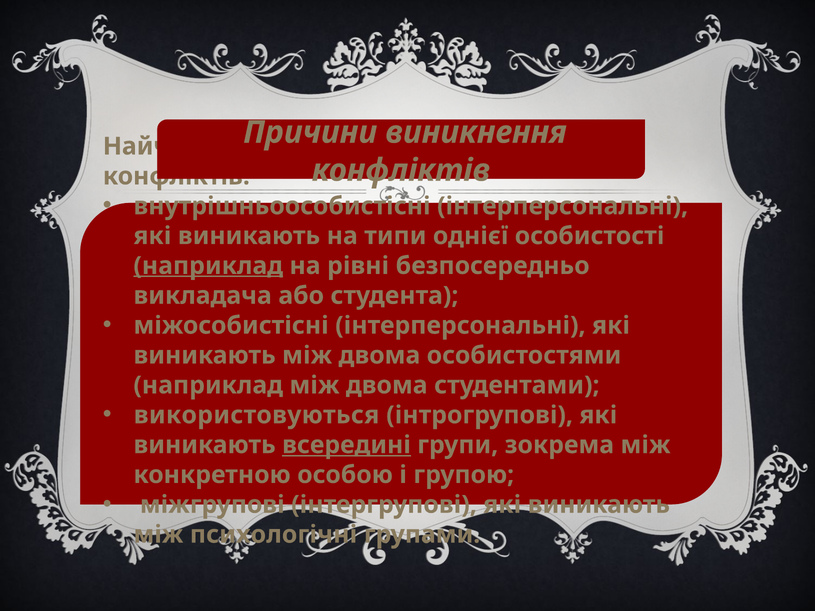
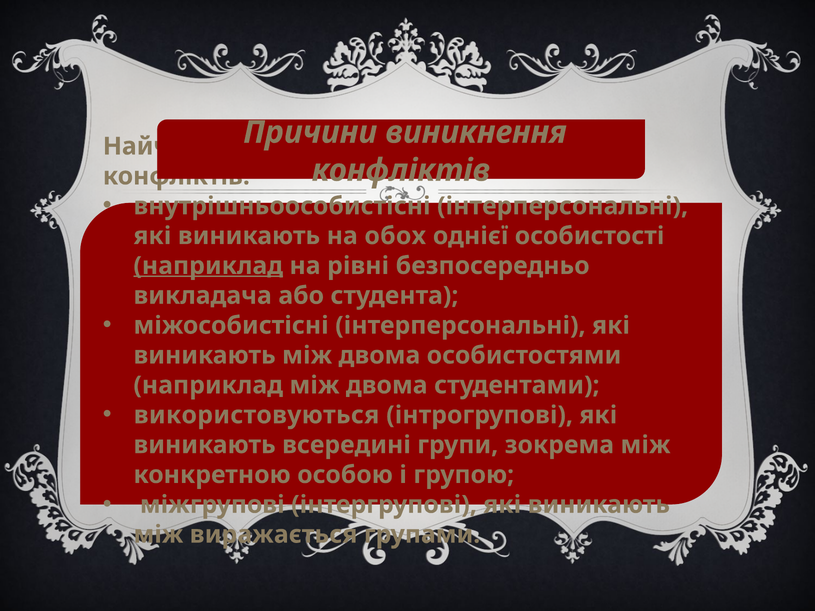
на типи: типи -> обох (395, 236)
всередині underline: present -> none (347, 445)
психологічні: психологічні -> виражається (274, 535)
